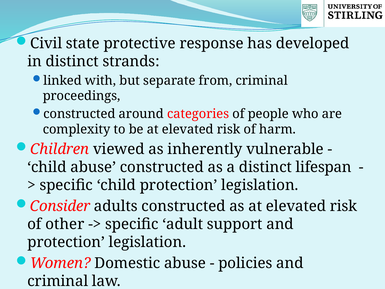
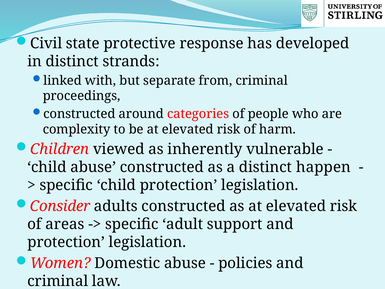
lifespan: lifespan -> happen (323, 167)
other: other -> areas (65, 224)
